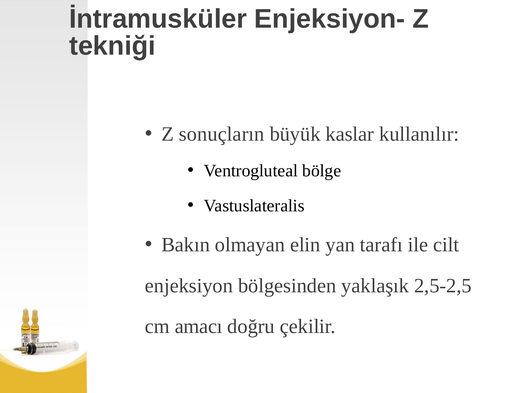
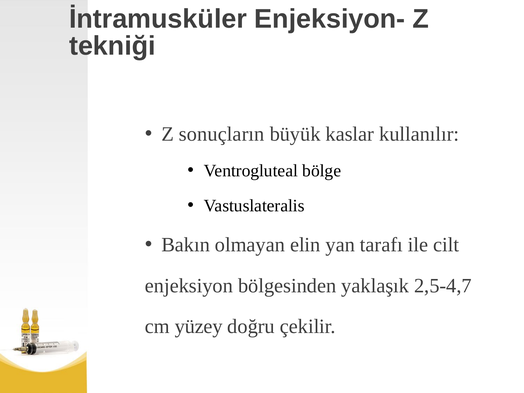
2,5-2,5: 2,5-2,5 -> 2,5-4,7 (443, 286)
amacı: amacı -> yüzey (199, 326)
